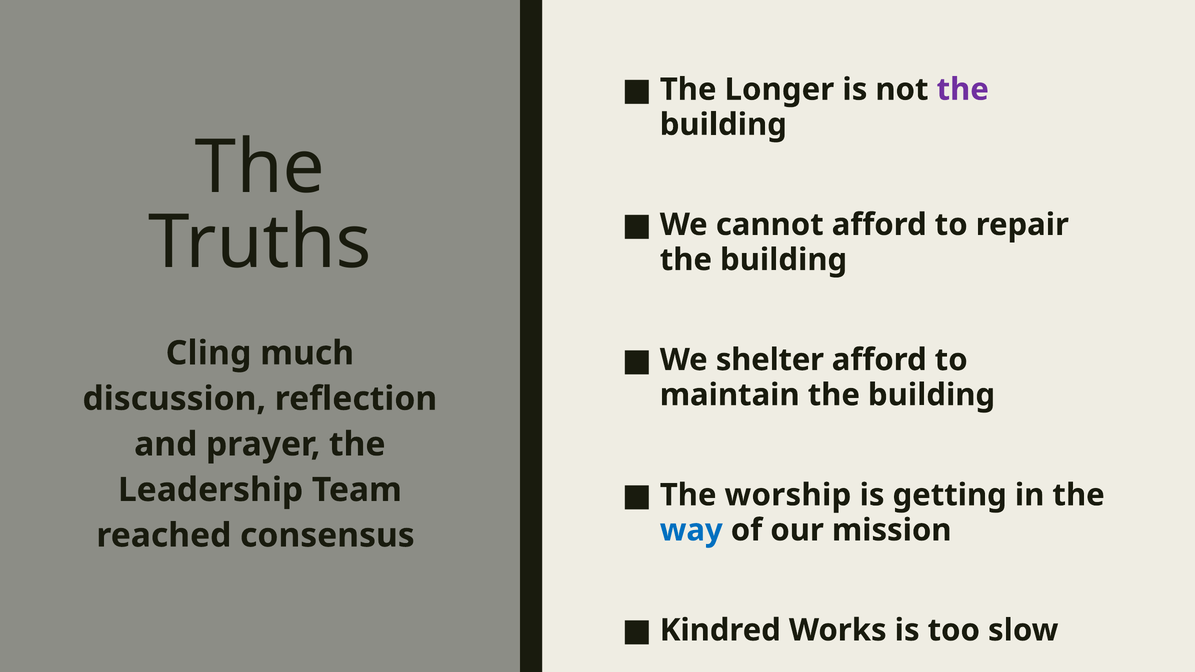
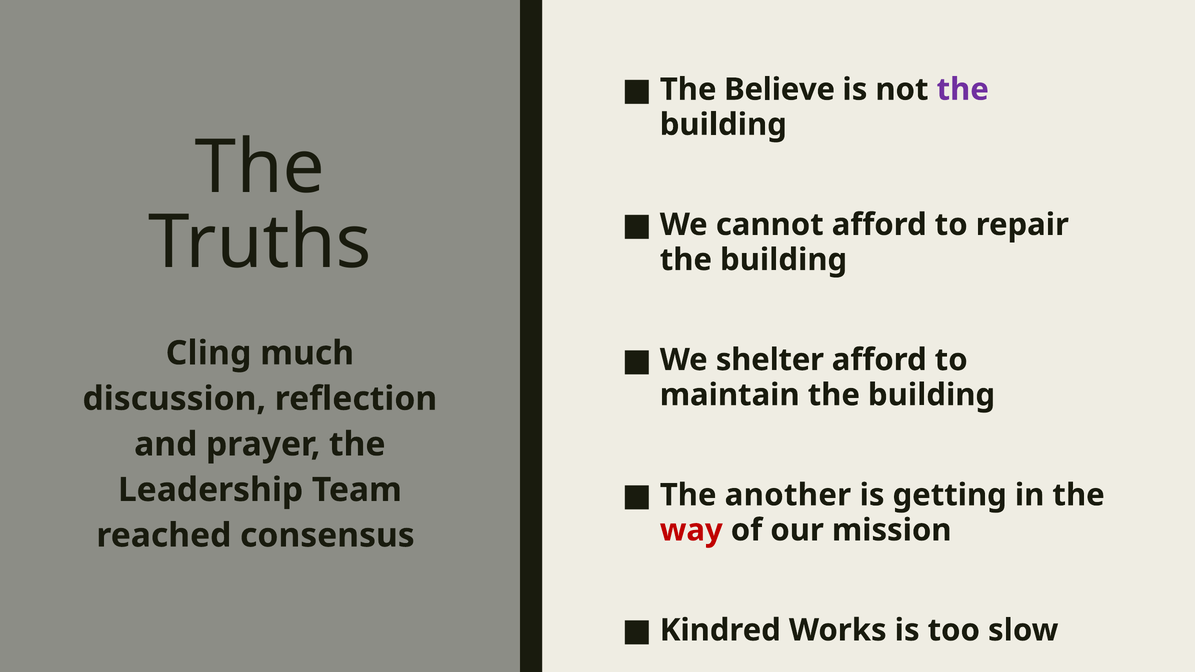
Longer: Longer -> Believe (780, 90)
worship: worship -> another (788, 495)
way colour: blue -> red (691, 530)
